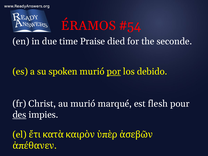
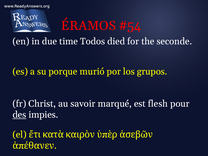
Praise: Praise -> Todos (93, 41)
spoken: spoken -> porque (63, 72)
por underline: present -> none (114, 72)
debido: debido -> grupos (152, 72)
au murió: murió -> savoir (83, 104)
